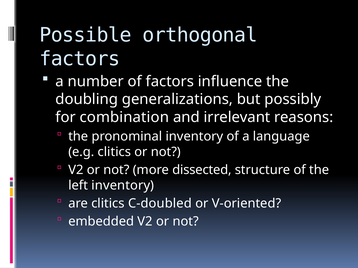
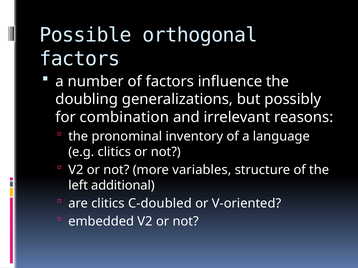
dissected: dissected -> variables (202, 170)
left inventory: inventory -> additional (123, 186)
